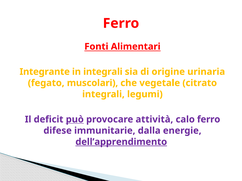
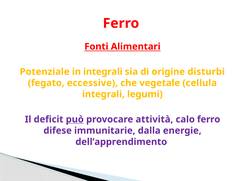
Integrante: Integrante -> Potenziale (45, 72)
urinaria: urinaria -> disturbi (206, 72)
muscolari: muscolari -> eccessive (92, 83)
citrato: citrato -> cellula (200, 83)
dell’apprendimento underline: present -> none (121, 142)
